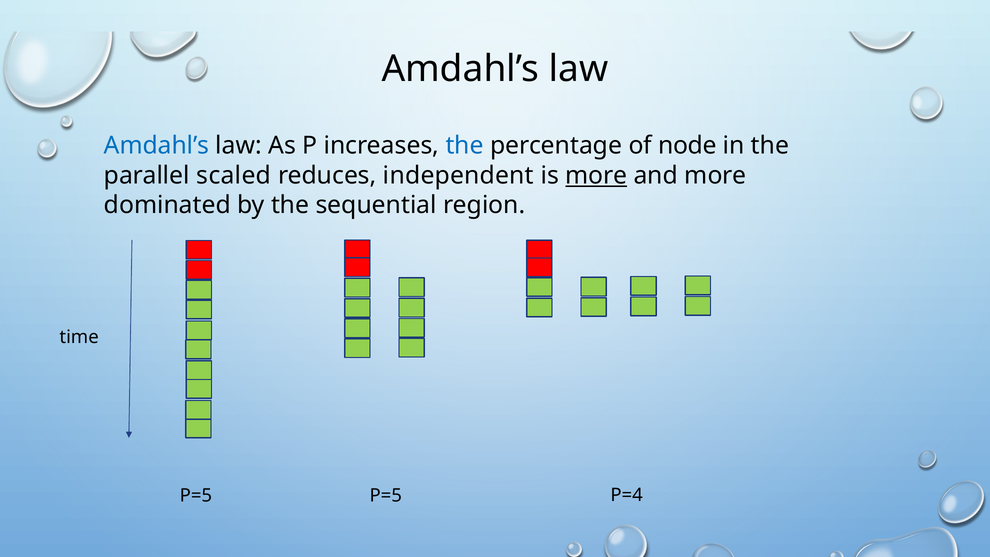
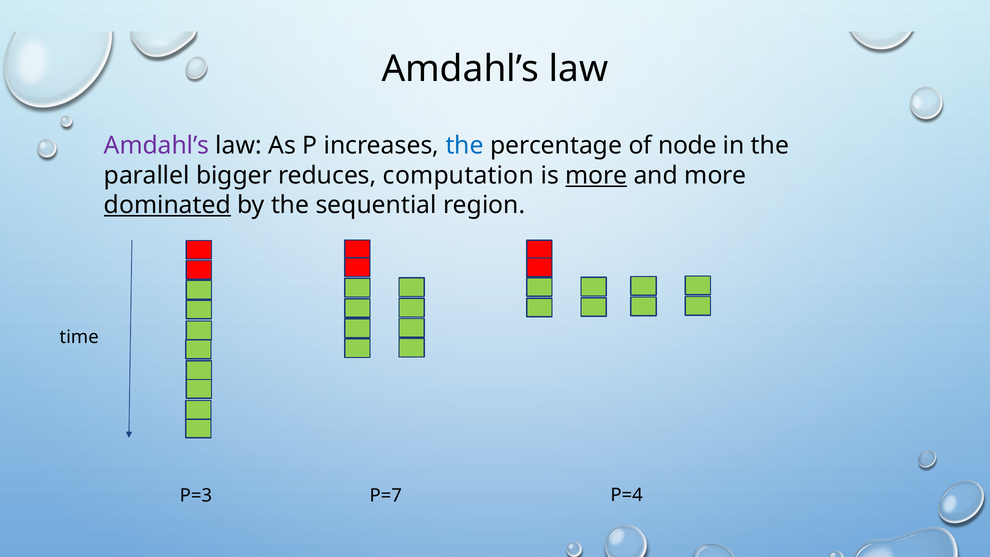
Amdahl’s colour: blue -> purple (157, 146)
scaled: scaled -> bigger (234, 175)
independent: independent -> computation (458, 175)
dominated underline: none -> present (167, 205)
P=5: P=5 -> P=3 (196, 495)
P=5: P=5 -> P=7 (386, 495)
